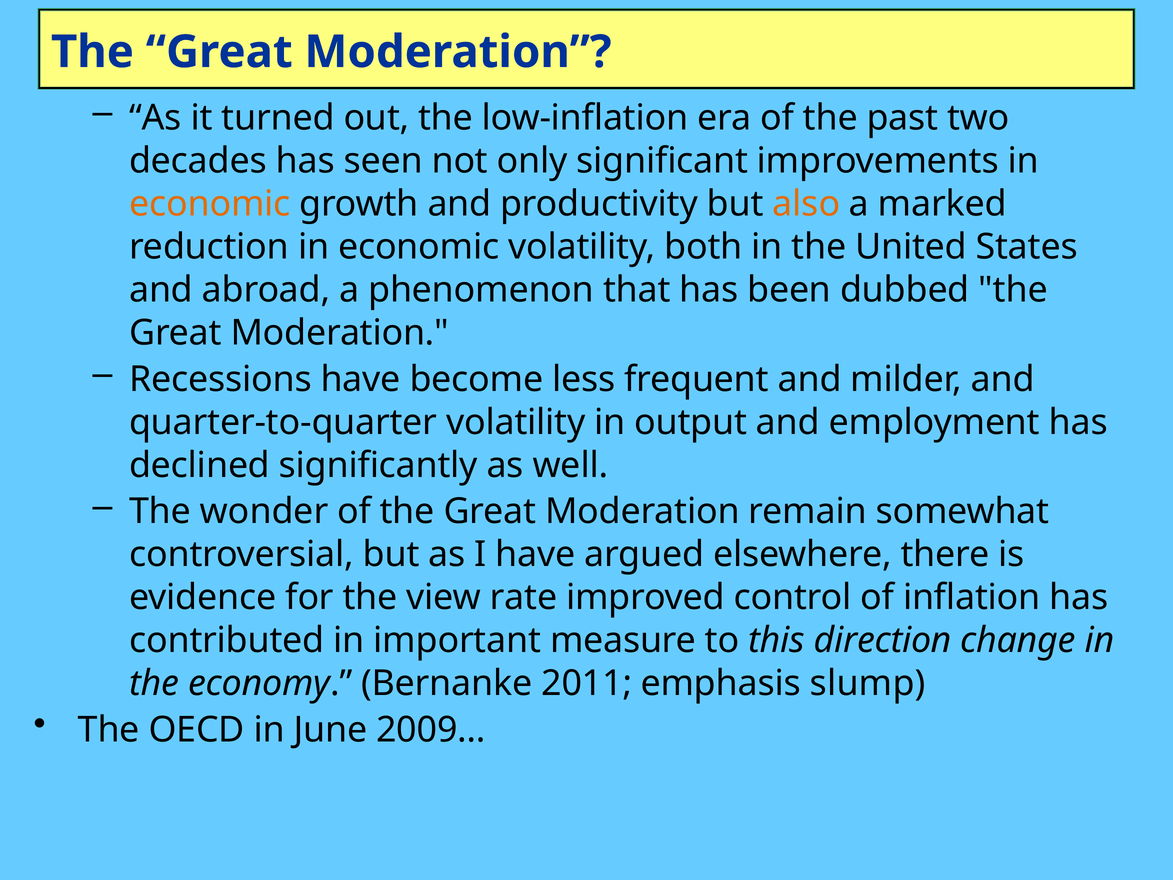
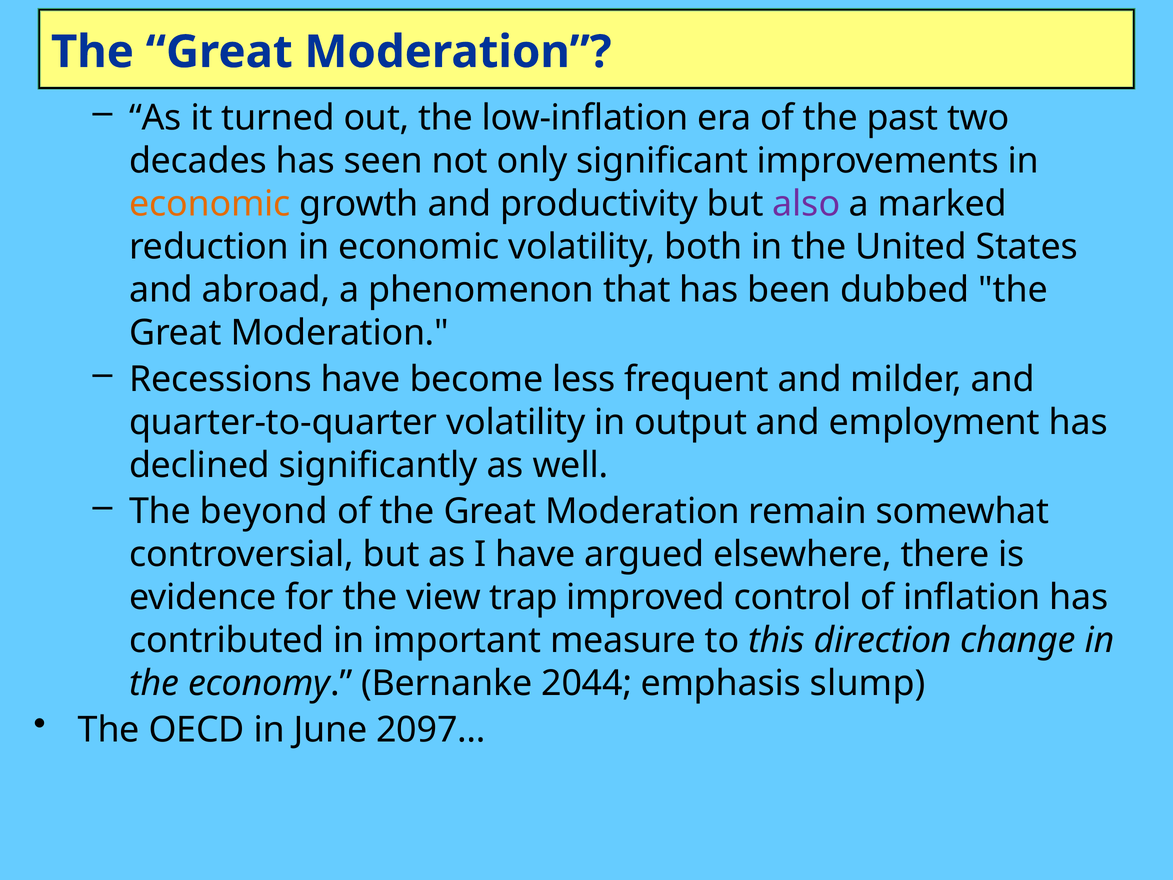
also colour: orange -> purple (806, 204)
wonder: wonder -> beyond (264, 511)
rate: rate -> trap (524, 597)
2011: 2011 -> 2044 (587, 683)
2009…: 2009… -> 2097… (431, 730)
